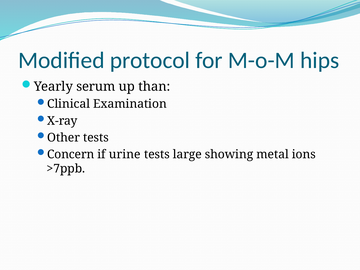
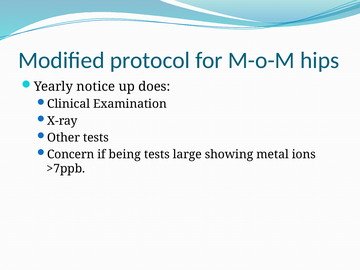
serum: serum -> notice (96, 87)
than: than -> does (154, 87)
urine: urine -> being (125, 154)
